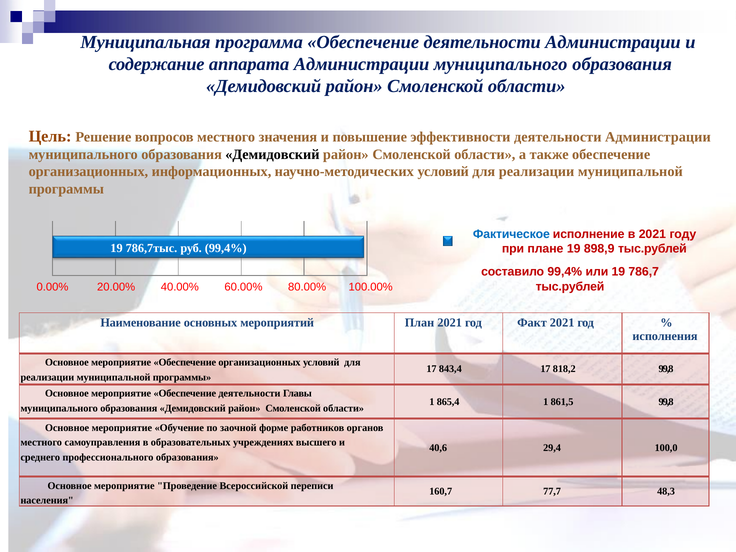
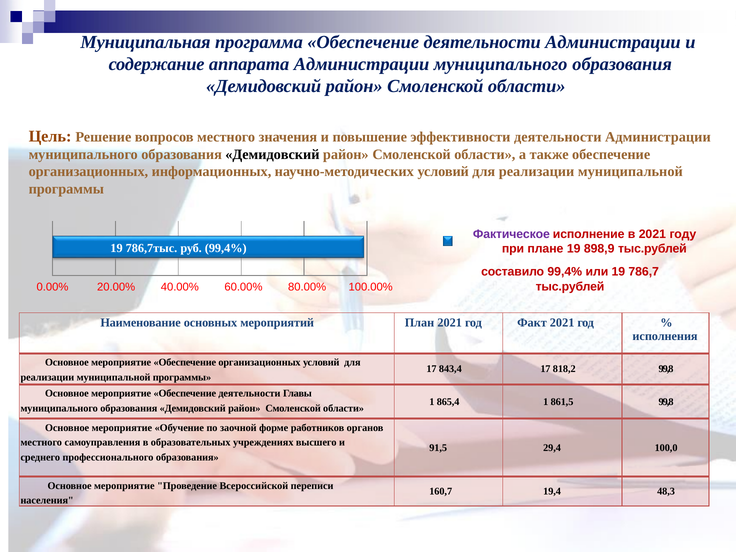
Фактическое colour: blue -> purple (511, 234)
40,6: 40,6 -> 91,5 (438, 448)
77,7: 77,7 -> 19,4 (552, 491)
